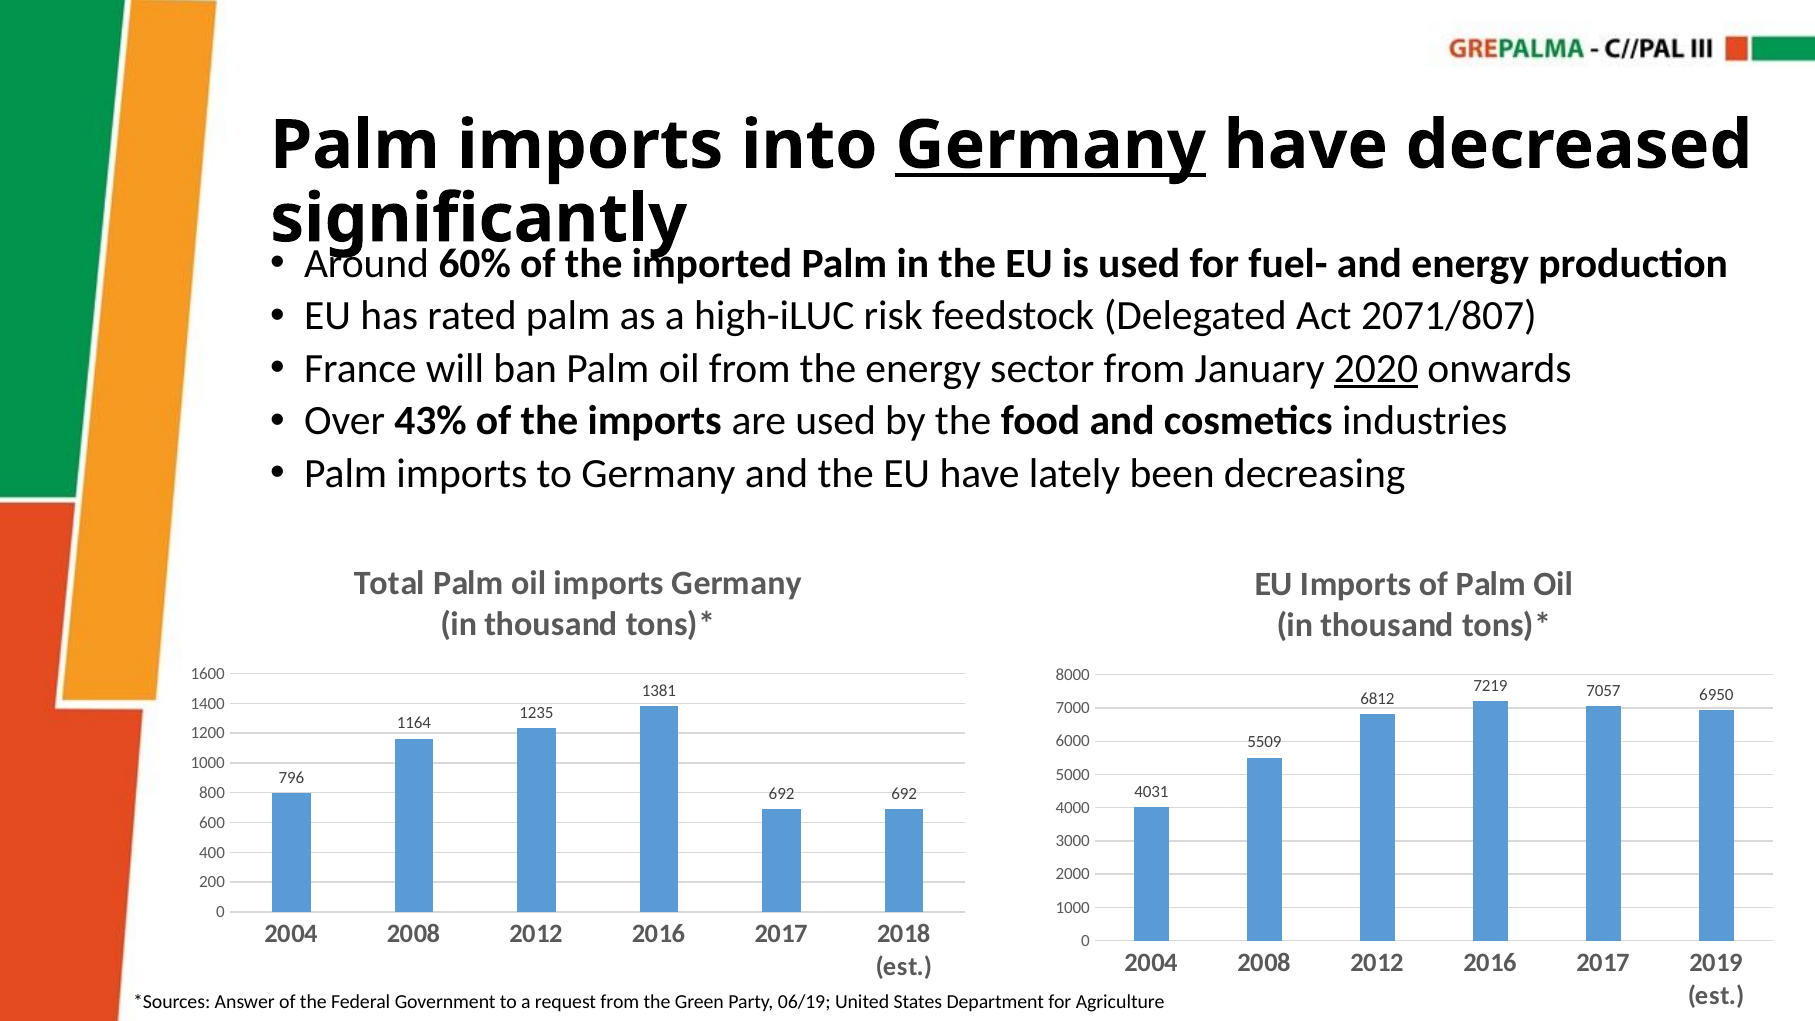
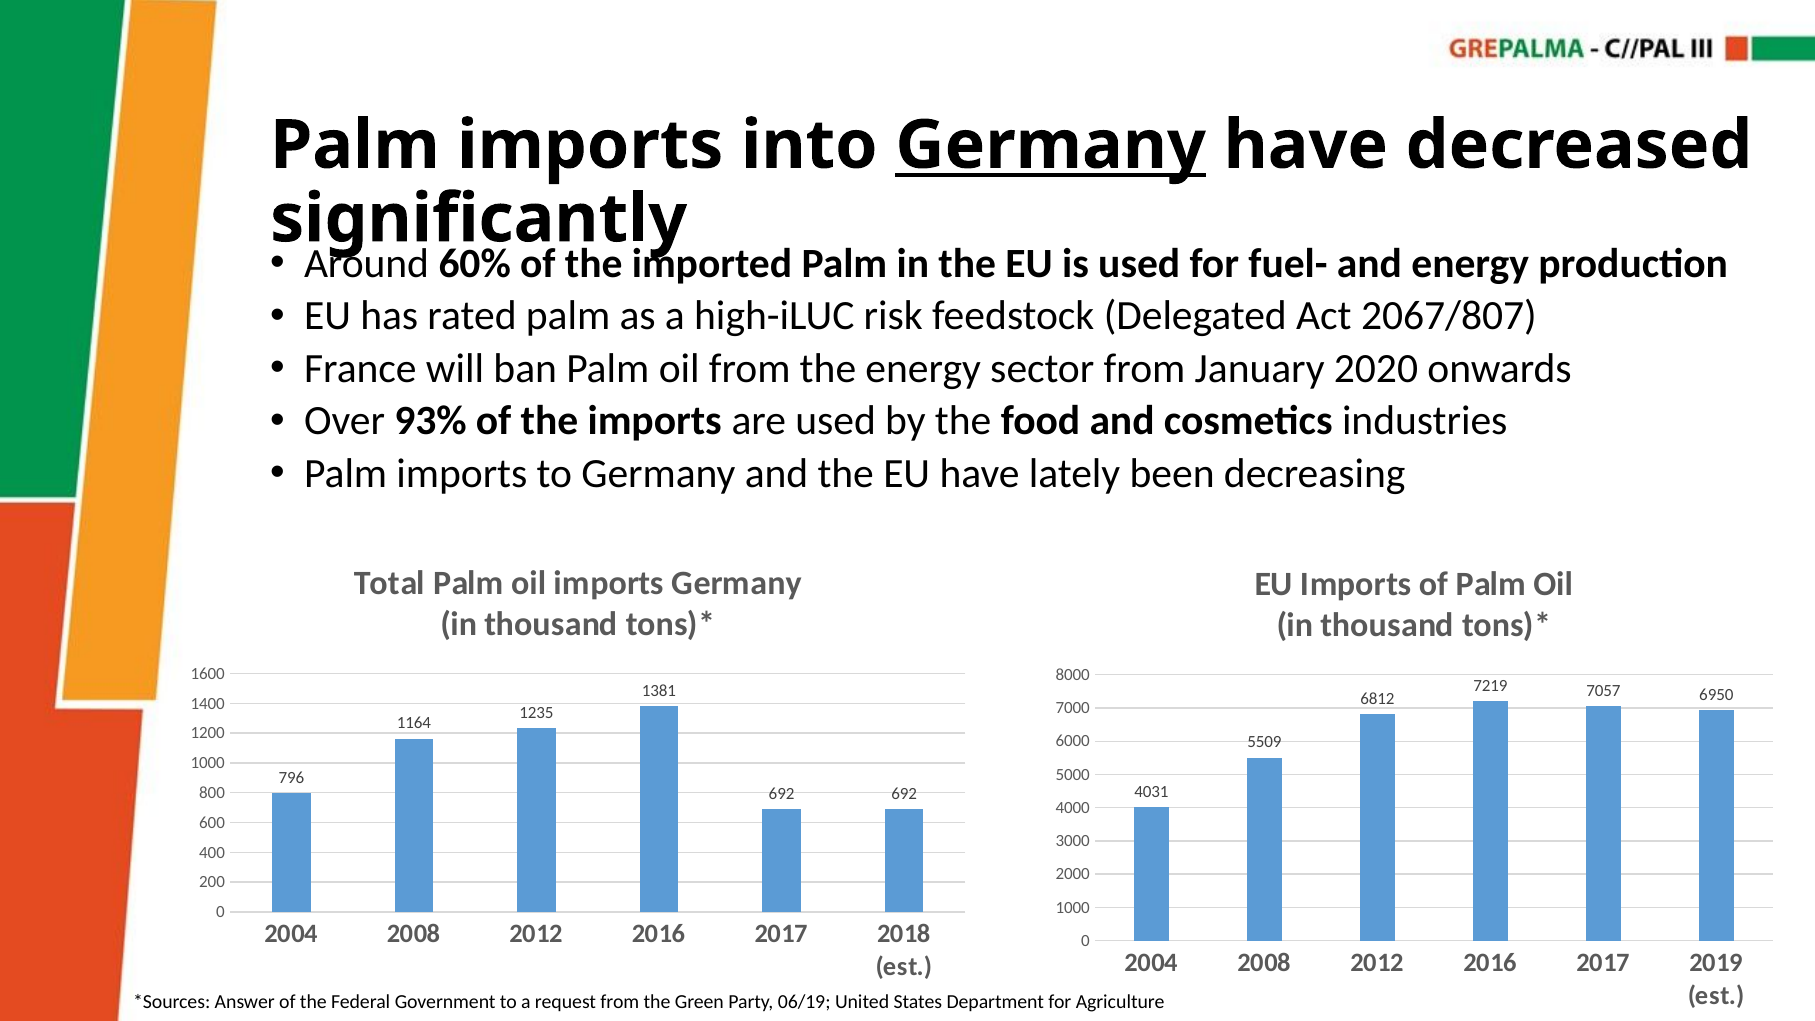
2071/807: 2071/807 -> 2067/807 (1449, 316)
2020 underline: present -> none (1376, 369)
43%: 43% -> 93% (431, 421)
